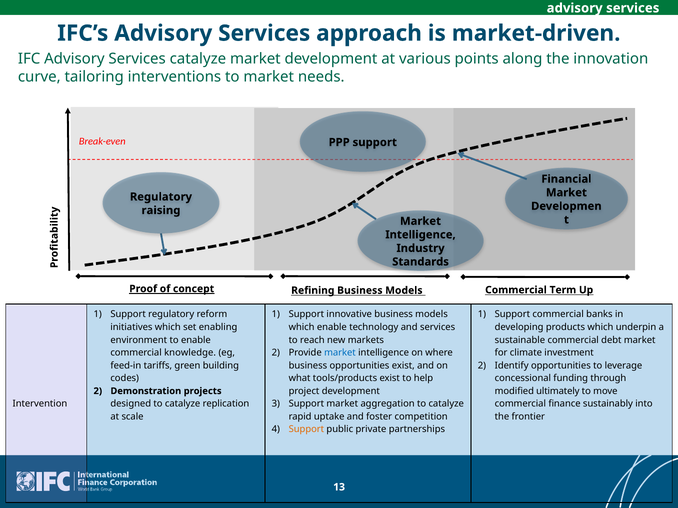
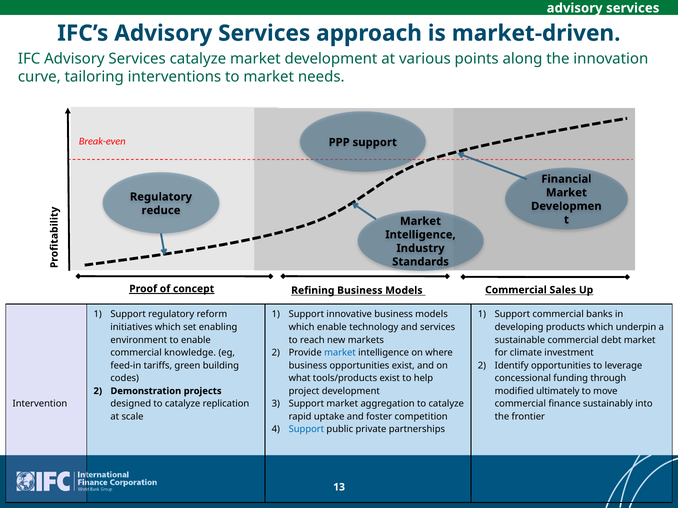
raising: raising -> reduce (161, 211)
Term: Term -> Sales (563, 290)
Support colour: orange -> blue (306, 430)
